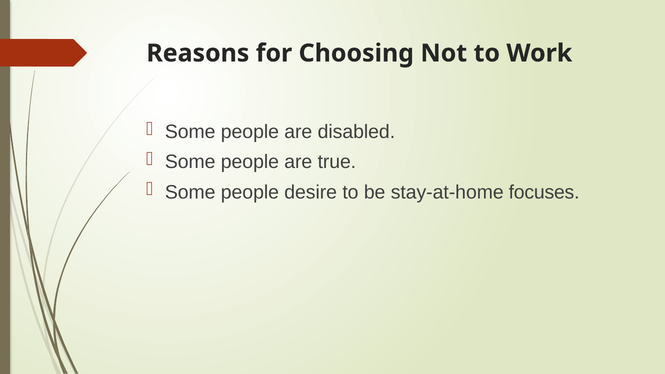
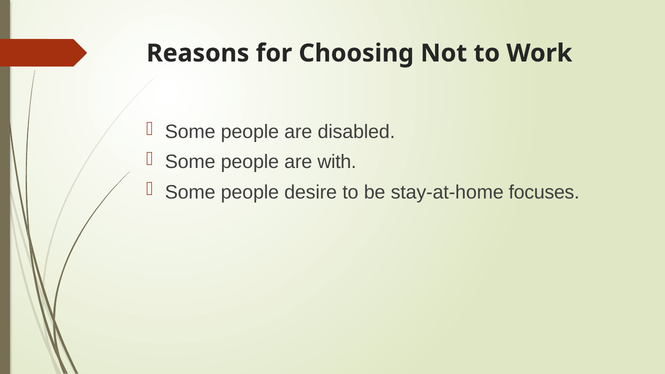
true: true -> with (337, 162)
